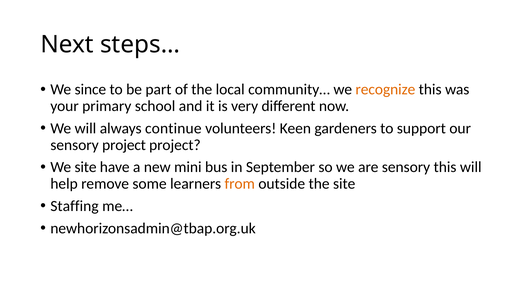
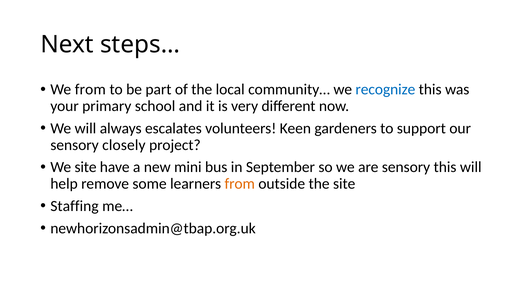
We since: since -> from (90, 90)
recognize colour: orange -> blue (385, 90)
continue: continue -> escalates (173, 128)
sensory project: project -> closely (124, 145)
